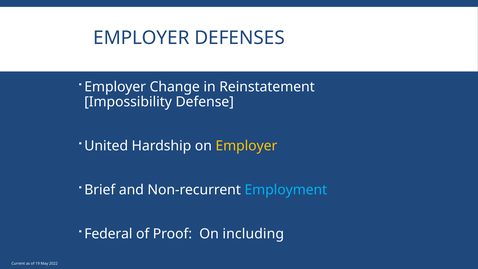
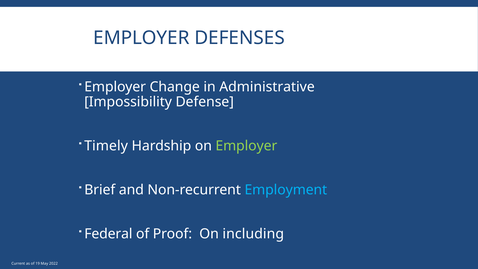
Reinstatement: Reinstatement -> Administrative (267, 87)
United: United -> Timely (106, 146)
Employer colour: yellow -> light green (246, 146)
